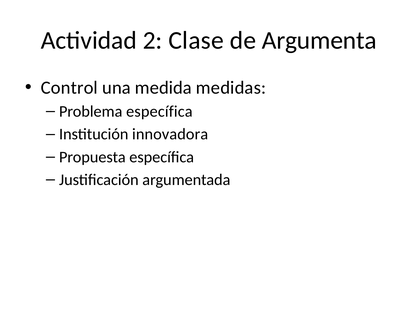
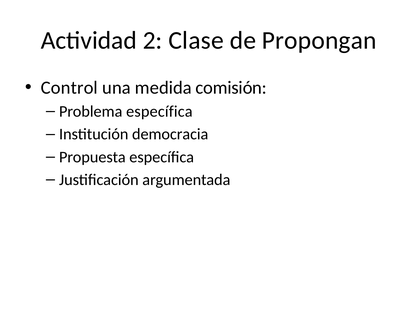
Argumenta: Argumenta -> Propongan (319, 40)
medidas: medidas -> comisión (231, 88)
innovadora: innovadora -> democracia (170, 134)
